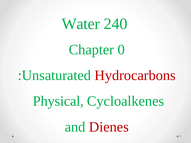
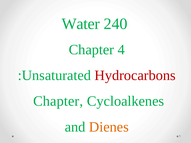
0: 0 -> 4 (121, 50)
Physical: Physical -> Chapter (58, 101)
Dienes colour: red -> orange (109, 127)
